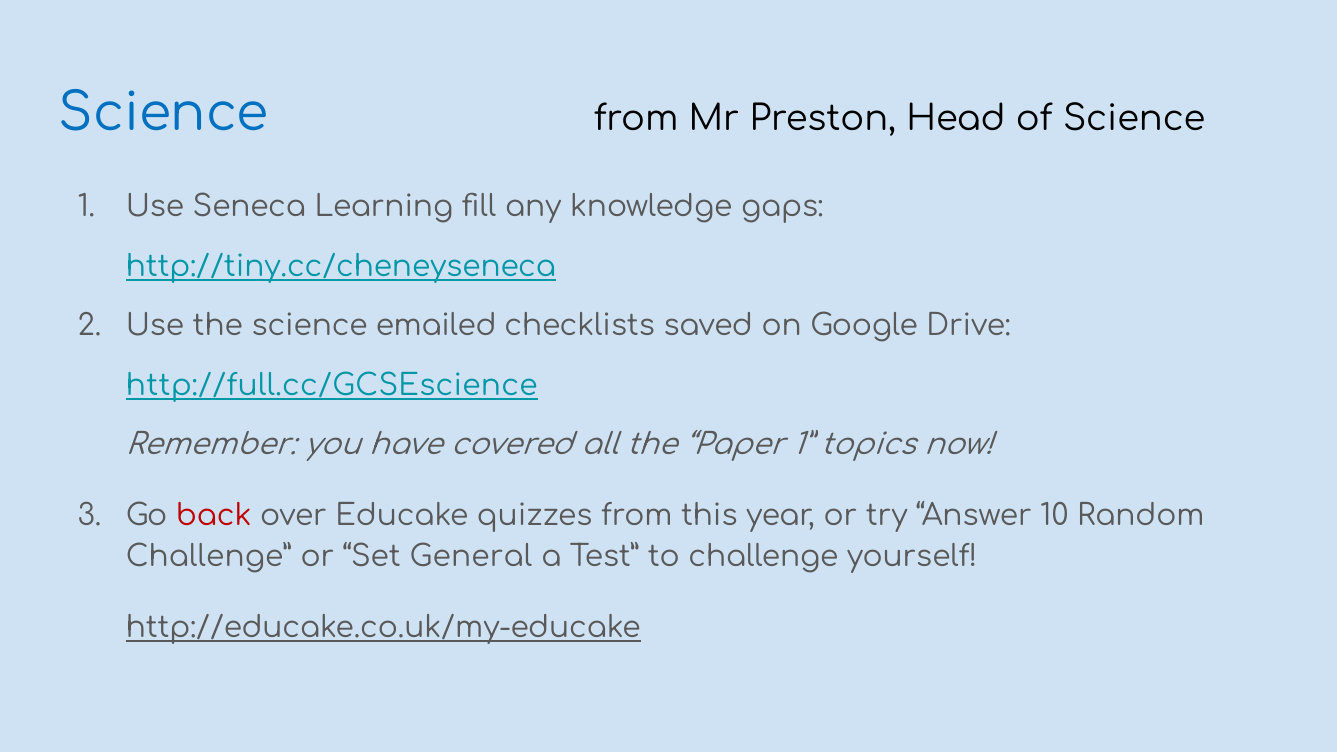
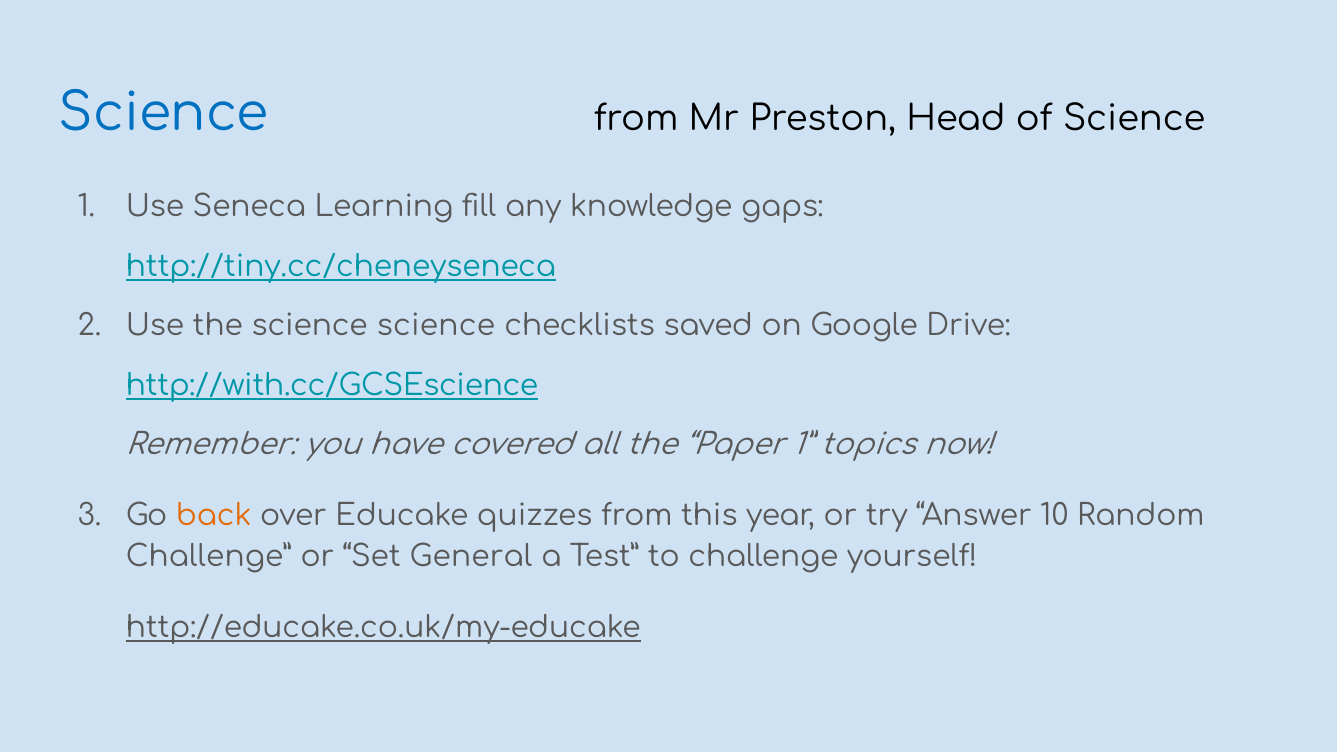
science emailed: emailed -> science (436, 326)
http://full.cc/GCSEscience: http://full.cc/GCSEscience -> http://with.cc/GCSEscience (332, 386)
back colour: red -> orange (214, 516)
